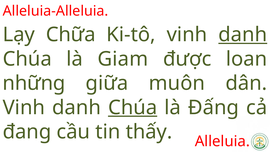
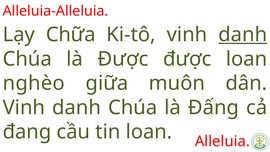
là Giam: Giam -> Được (123, 59)
những: những -> nghèo (34, 83)
Chúa underline: present -> none (133, 107)
tin thấy: thấy -> loan (149, 132)
